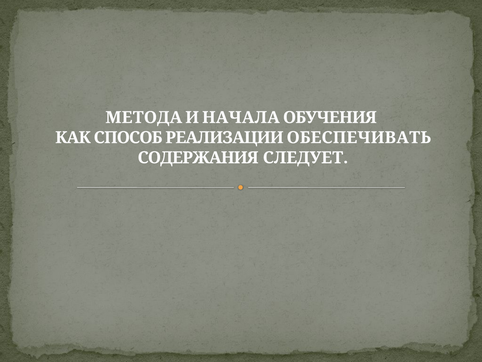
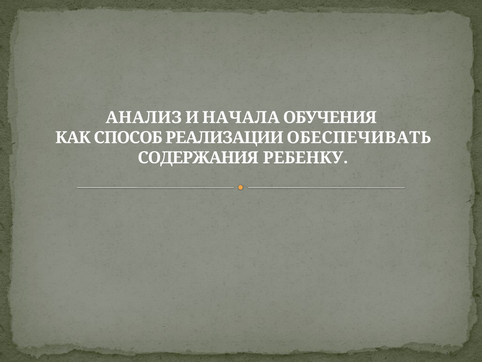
МЕТОДА: МЕТОДА -> АНАЛИЗ (144, 117)
СЛЕДУЕТ: СЛЕДУЕТ -> РЕБЕНКУ (306, 158)
